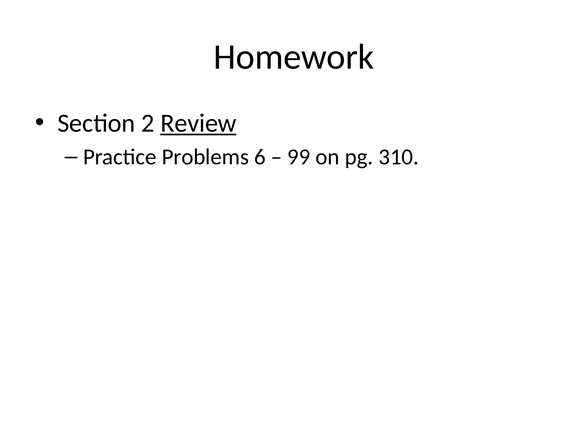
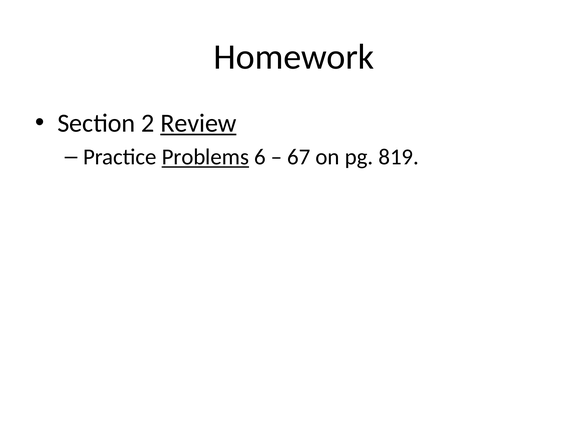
Problems underline: none -> present (205, 157)
99: 99 -> 67 (299, 157)
310: 310 -> 819 (399, 157)
